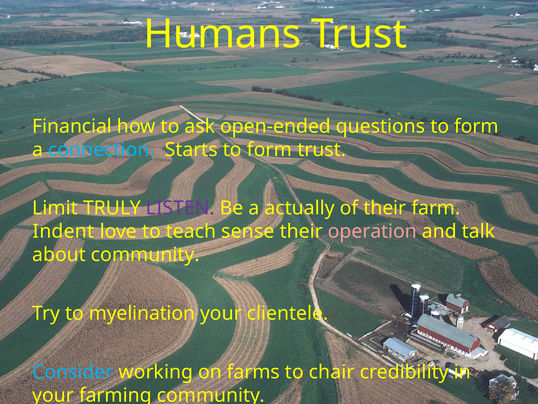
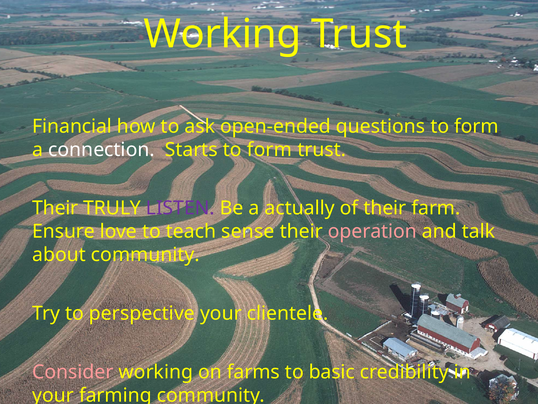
Humans: Humans -> Working (222, 34)
connection colour: light blue -> white (101, 149)
Limit: Limit -> Their (55, 208)
Indent: Indent -> Ensure (64, 231)
myelination: myelination -> perspective (142, 313)
Consider colour: light blue -> pink (73, 372)
chair: chair -> basic (332, 372)
